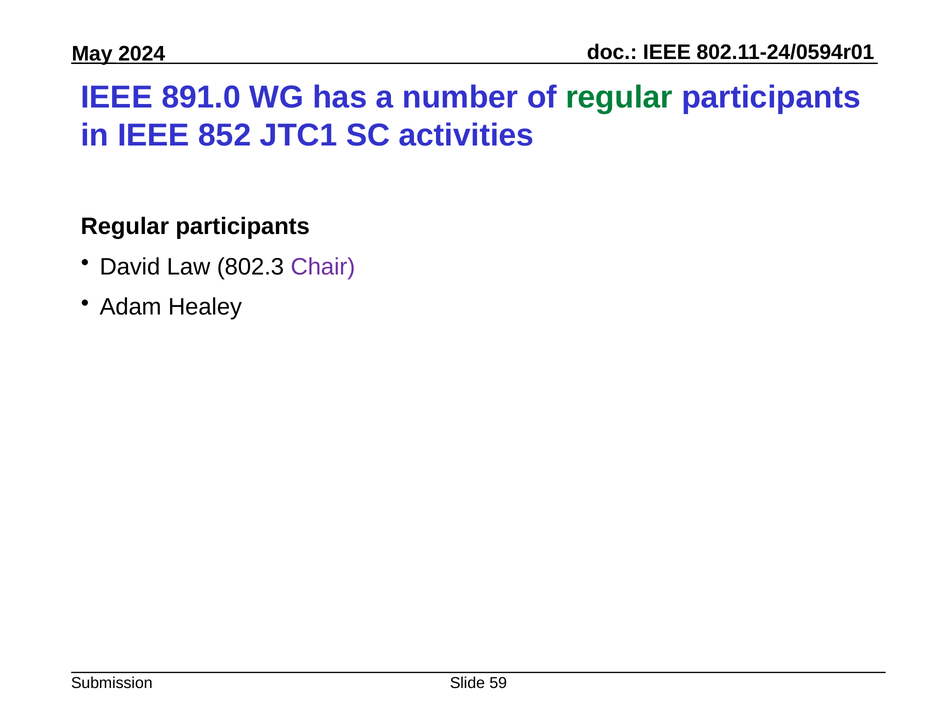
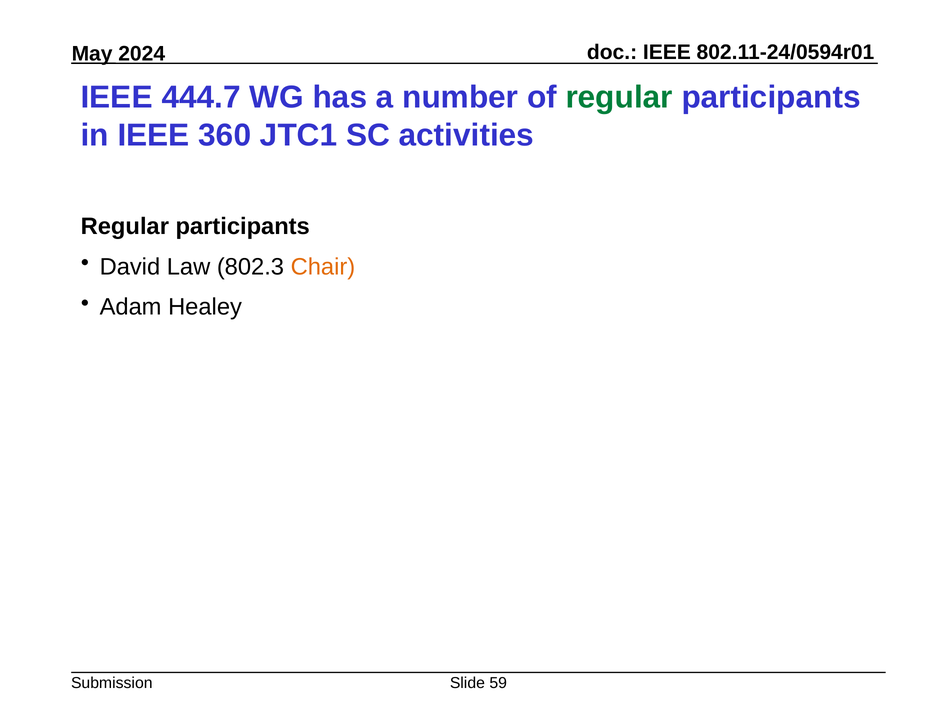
891.0: 891.0 -> 444.7 (201, 97)
852: 852 -> 360 (225, 135)
Chair colour: purple -> orange (323, 267)
